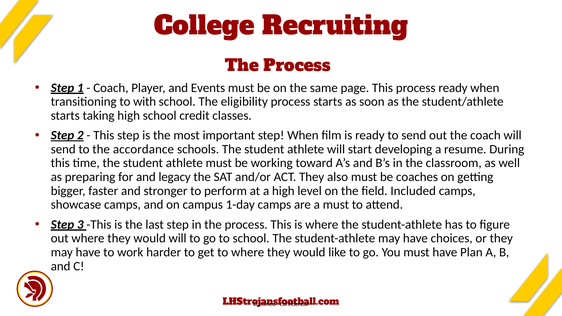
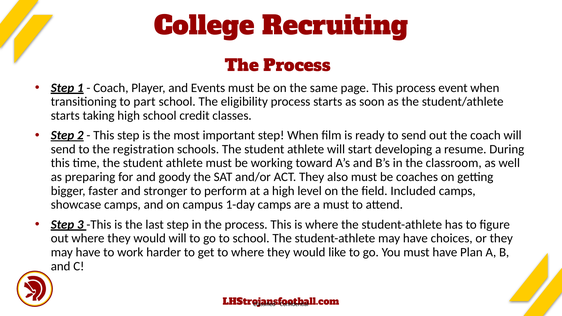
process ready: ready -> event (453, 88)
with: with -> part (144, 102)
accordance: accordance -> registration (143, 149)
legacy: legacy -> goody (175, 177)
